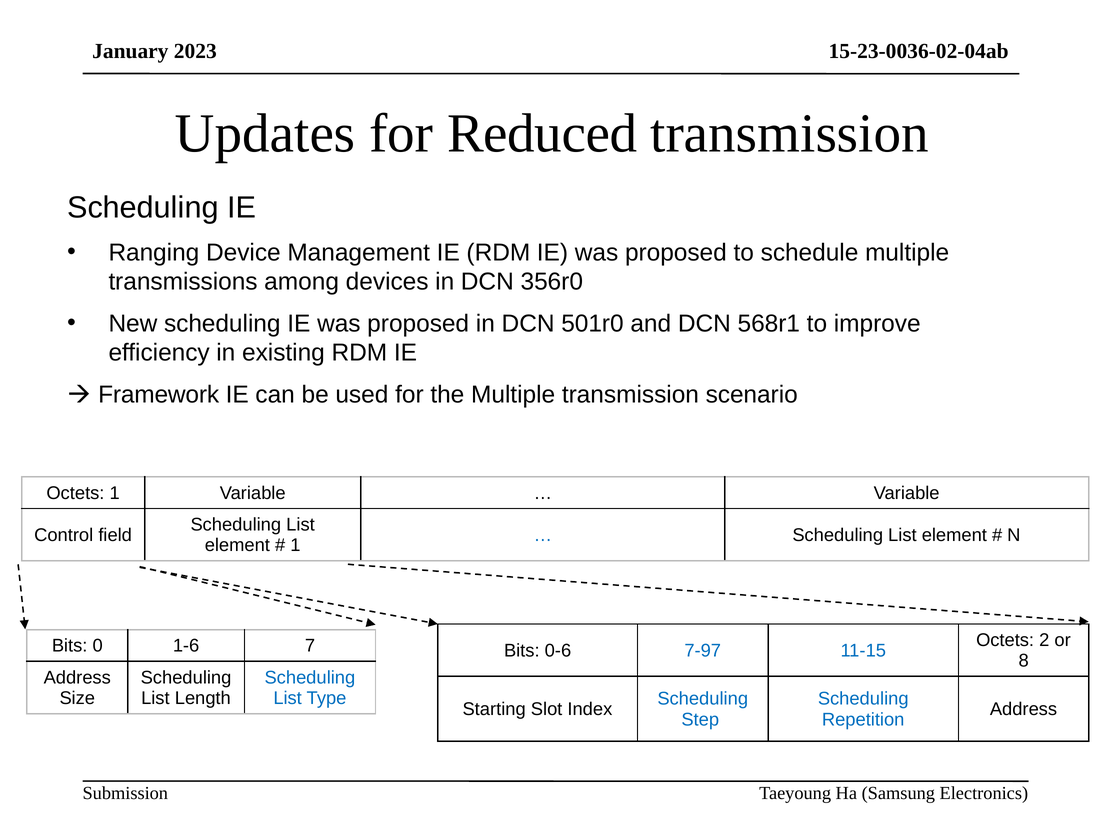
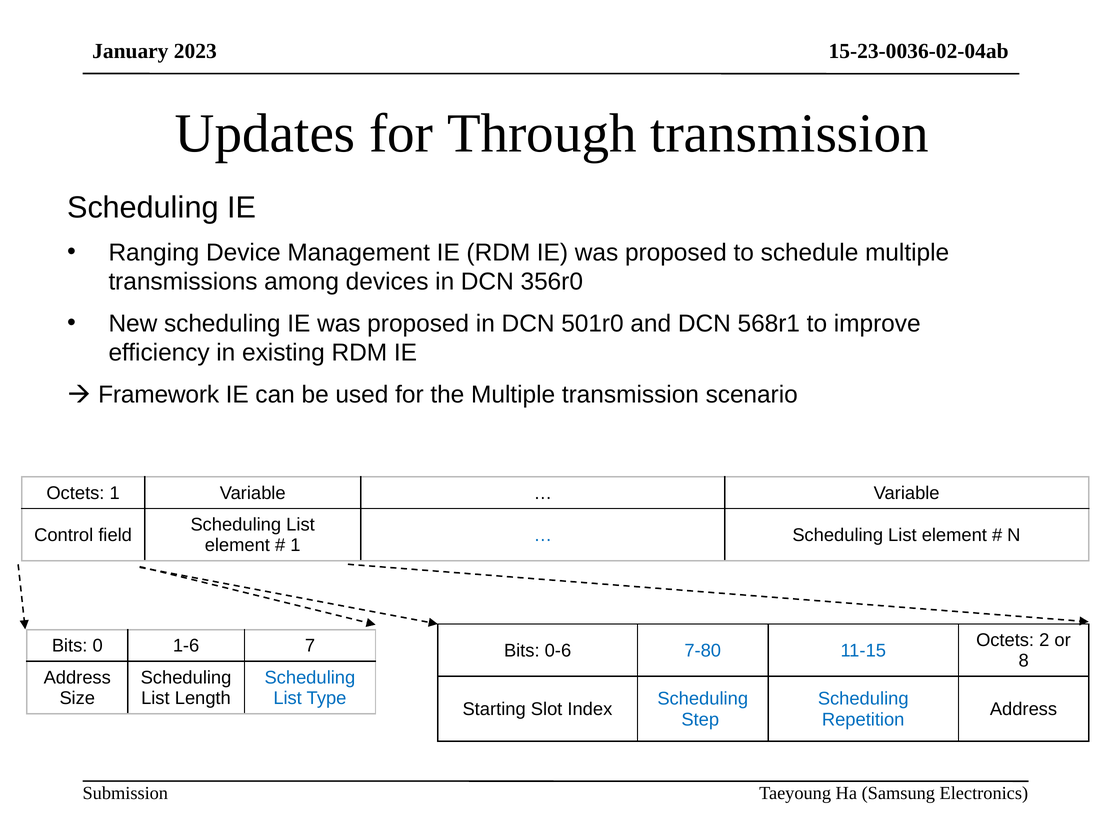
Reduced: Reduced -> Through (542, 134)
7-97: 7-97 -> 7-80 (703, 650)
